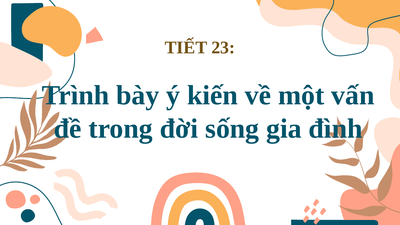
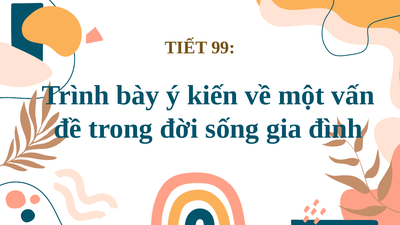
23: 23 -> 99 (223, 48)
